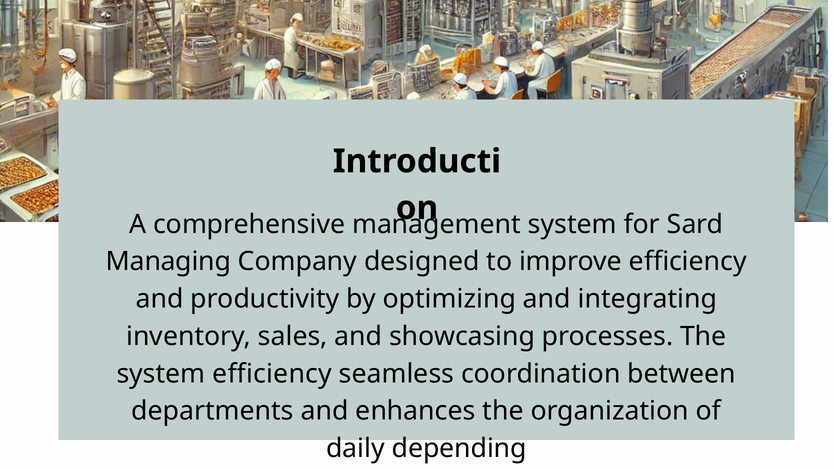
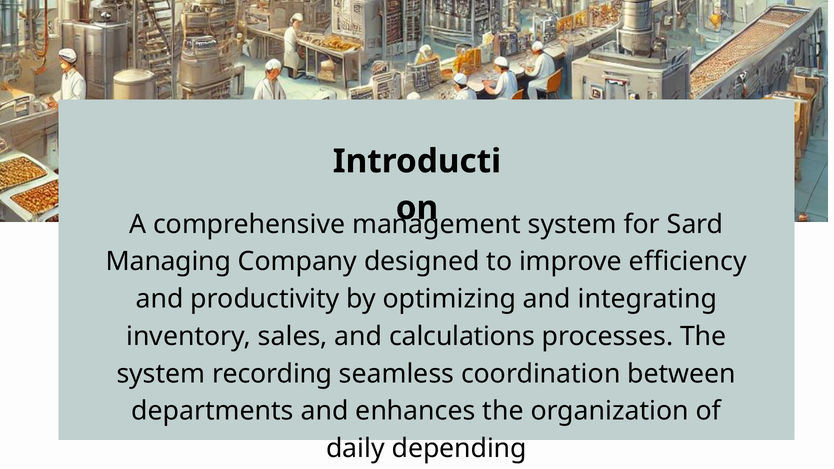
showcasing: showcasing -> calculations (462, 336)
system efficiency: efficiency -> recording (272, 374)
